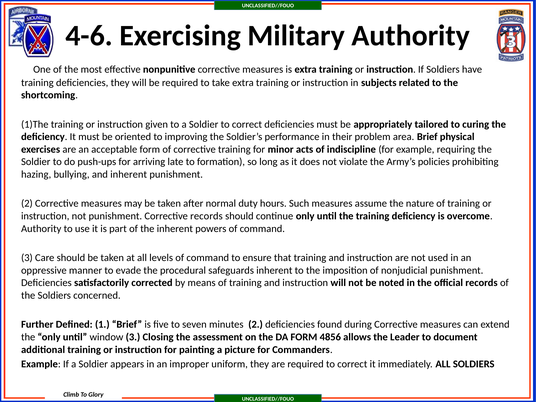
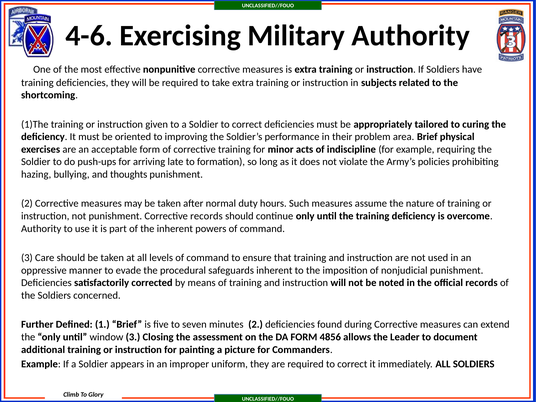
and inherent: inherent -> thoughts (129, 174)
